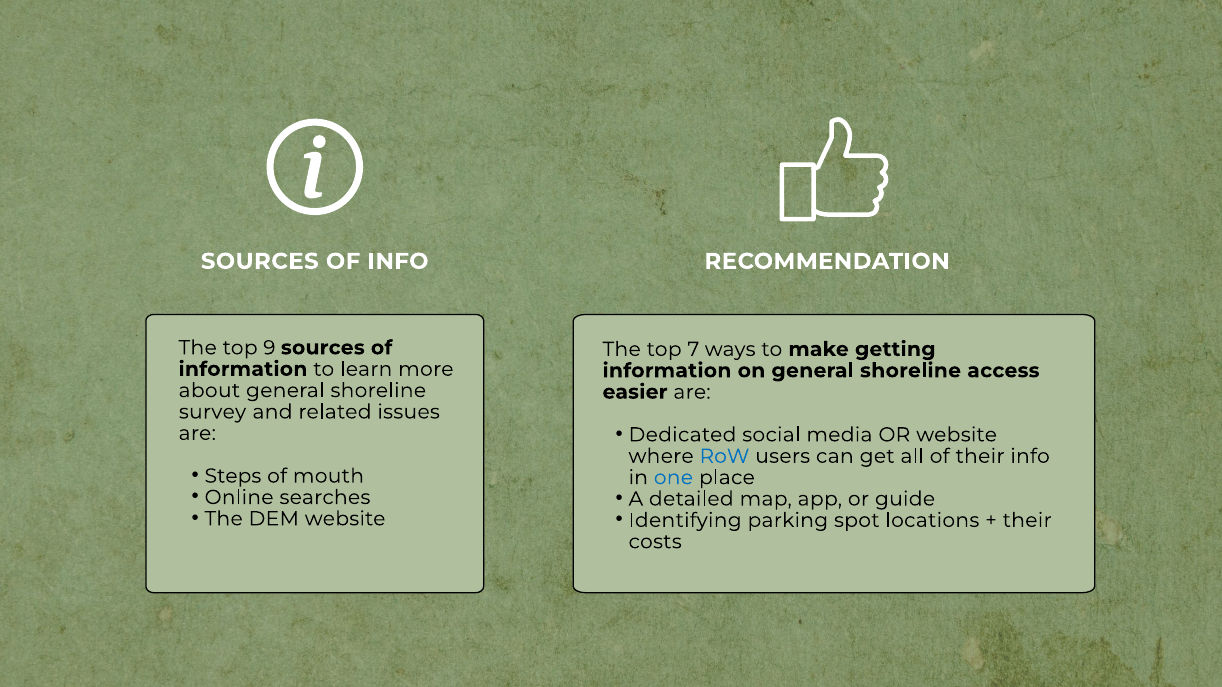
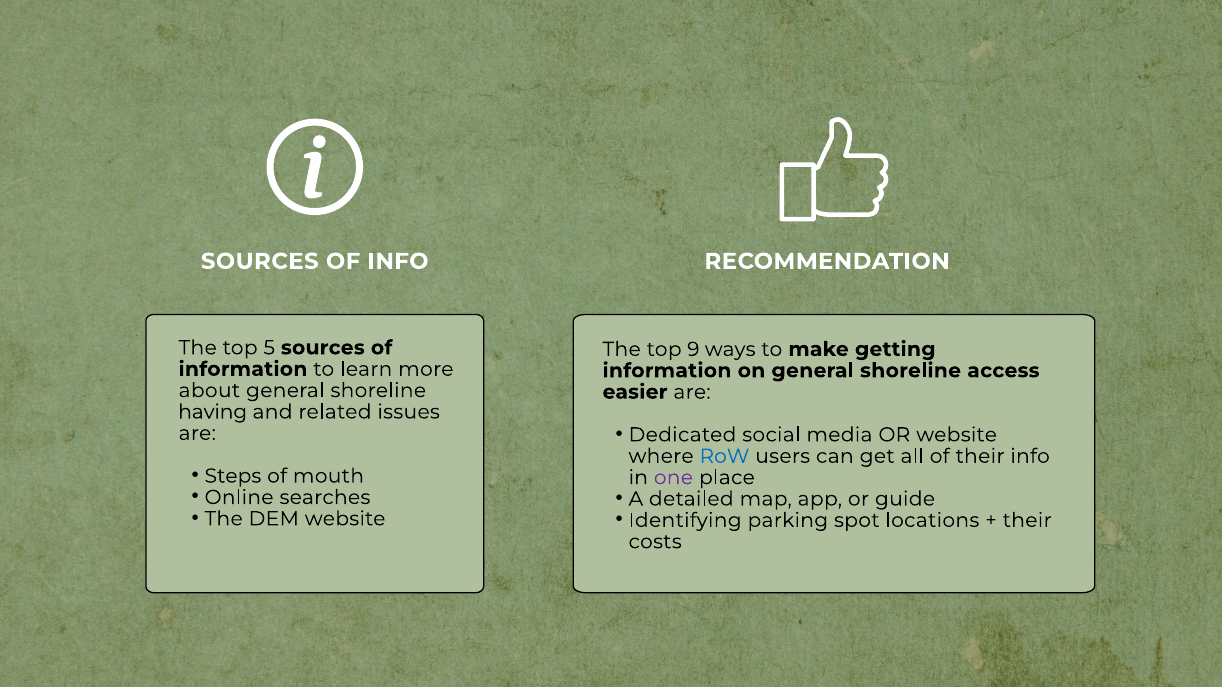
9: 9 -> 5 (269, 348)
7: 7 -> 9 (693, 349)
survey: survey -> having (213, 412)
one colour: blue -> purple (673, 478)
